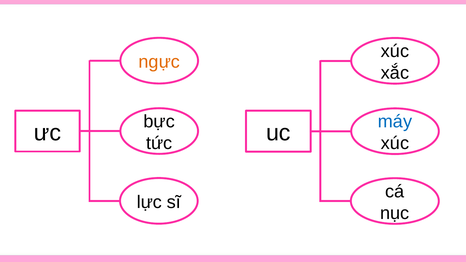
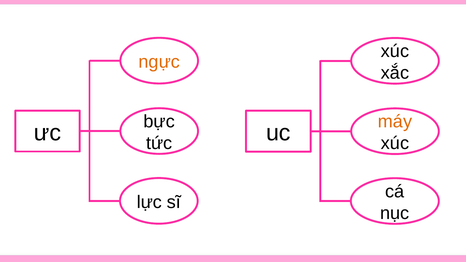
máy colour: blue -> orange (395, 122)
